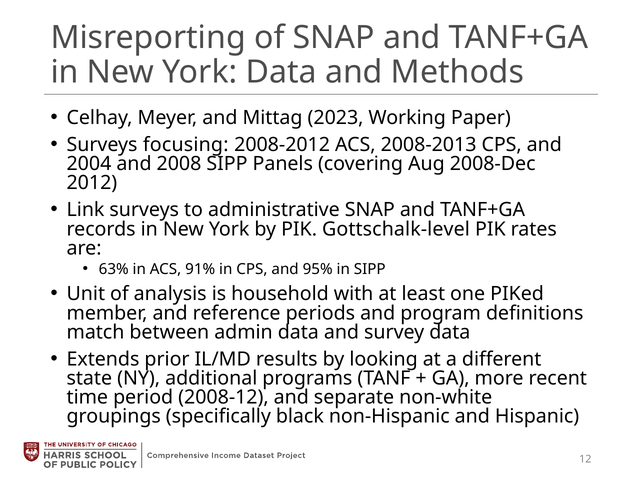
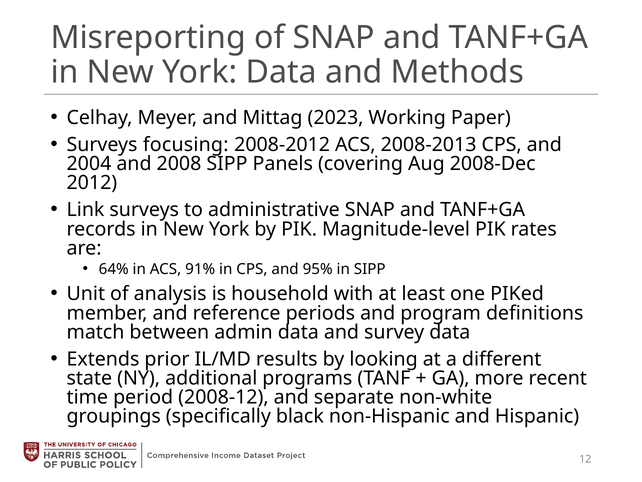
Gottschalk-level: Gottschalk-level -> Magnitude-level (396, 229)
63%: 63% -> 64% (114, 269)
